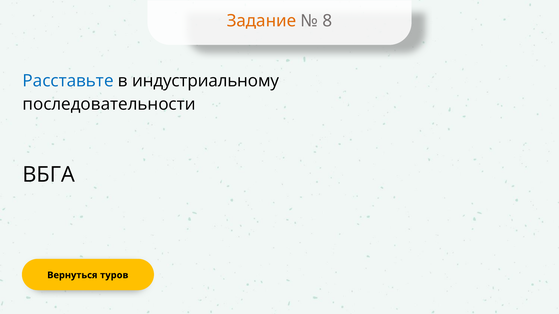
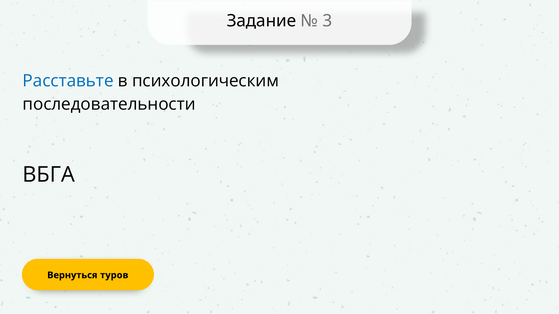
Задание colour: orange -> black (261, 21)
8: 8 -> 3 (327, 21)
индустриальному: индустриальному -> психологическим (206, 81)
